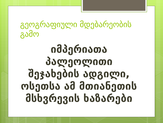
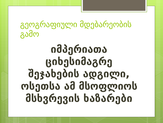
პალეოლითი: პალეოლითი -> ციხესიმაგრე (79, 61)
მთიანეთის: მთიანეთის -> მსოფლიოს (108, 86)
